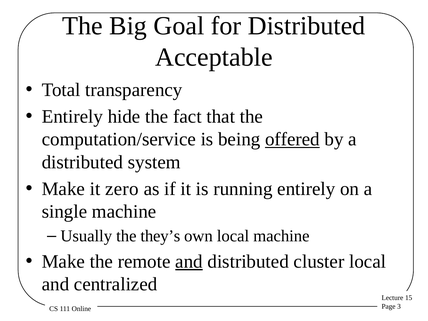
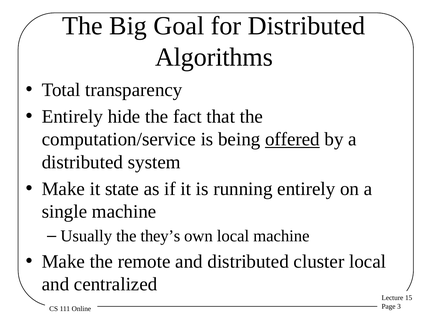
Acceptable: Acceptable -> Algorithms (214, 57)
zero: zero -> state (122, 189)
and underline: present -> none (189, 262)
